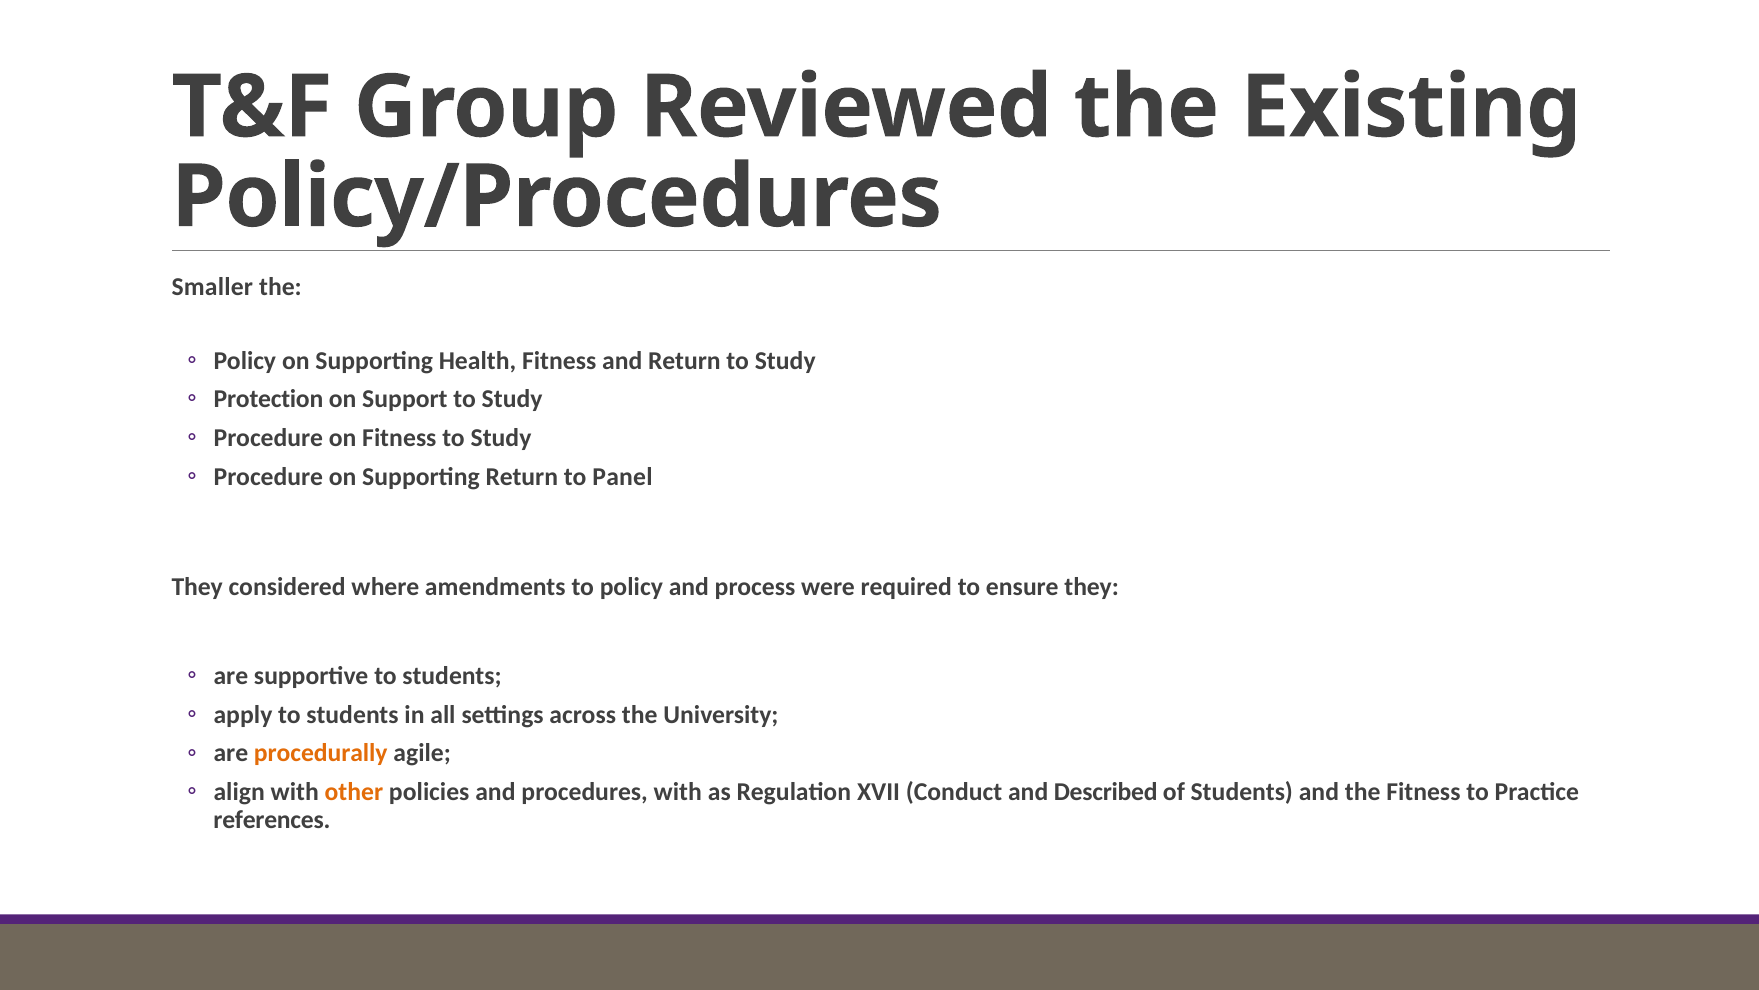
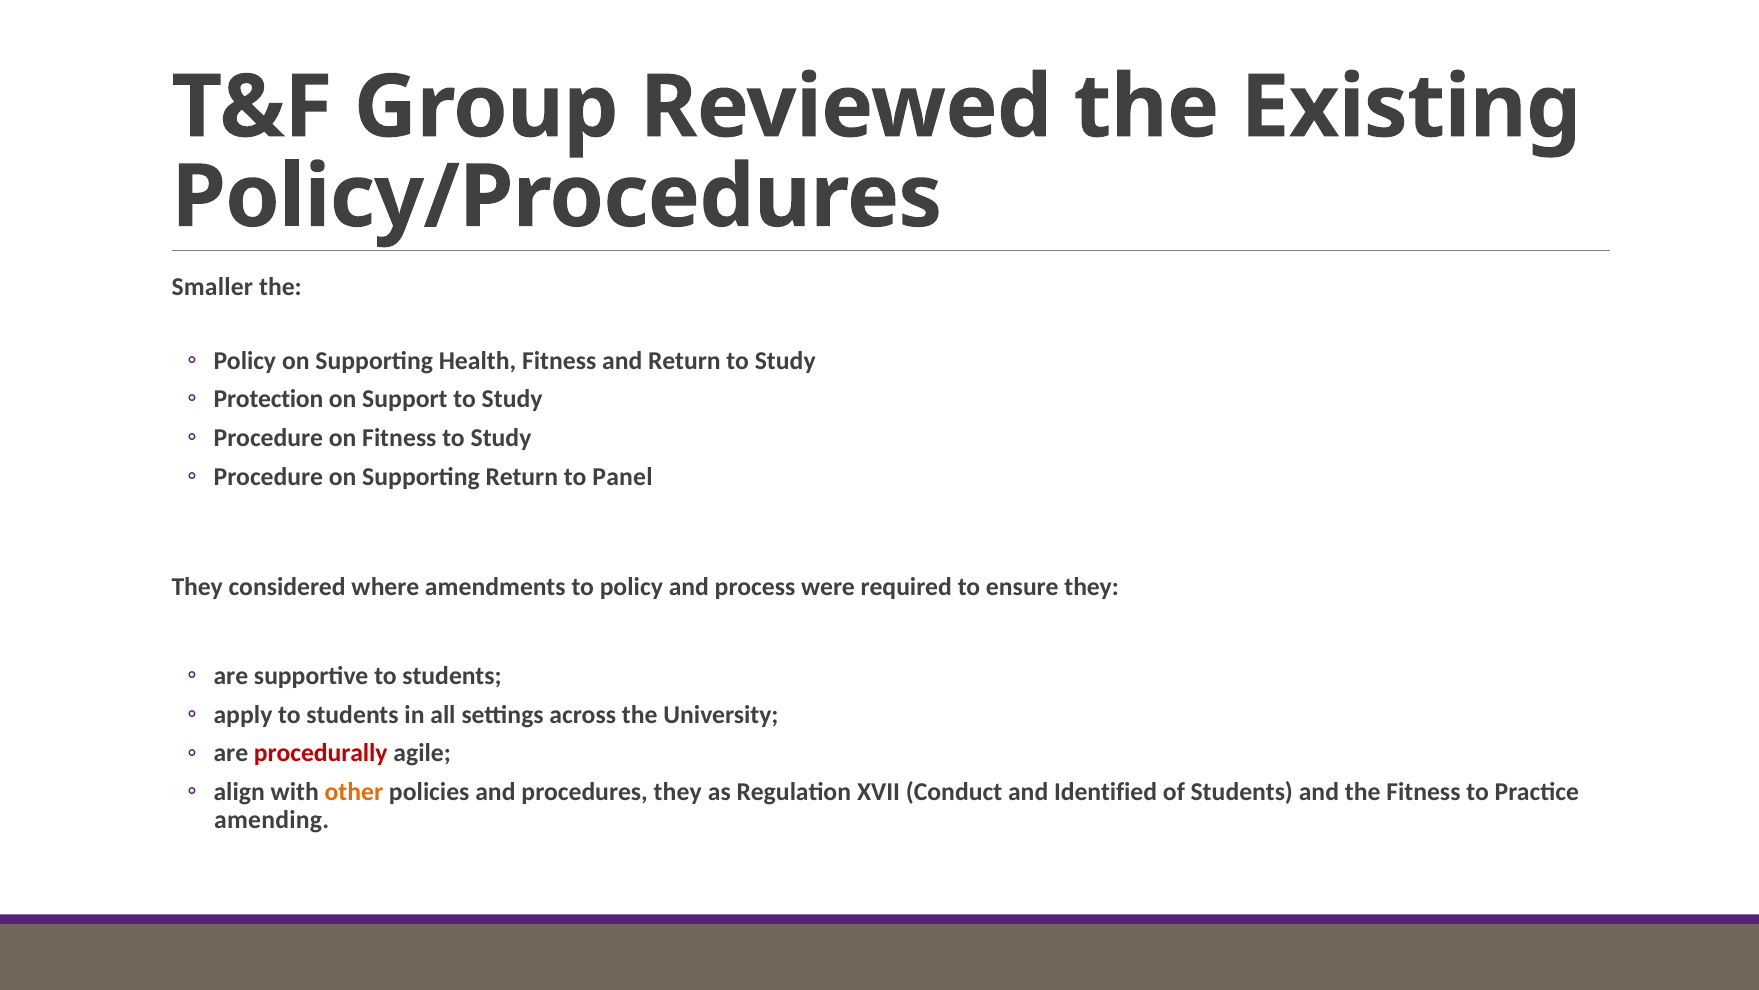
procedurally colour: orange -> red (321, 753)
procedures with: with -> they (678, 792)
Described: Described -> Identified (1106, 792)
references: references -> amending (272, 819)
